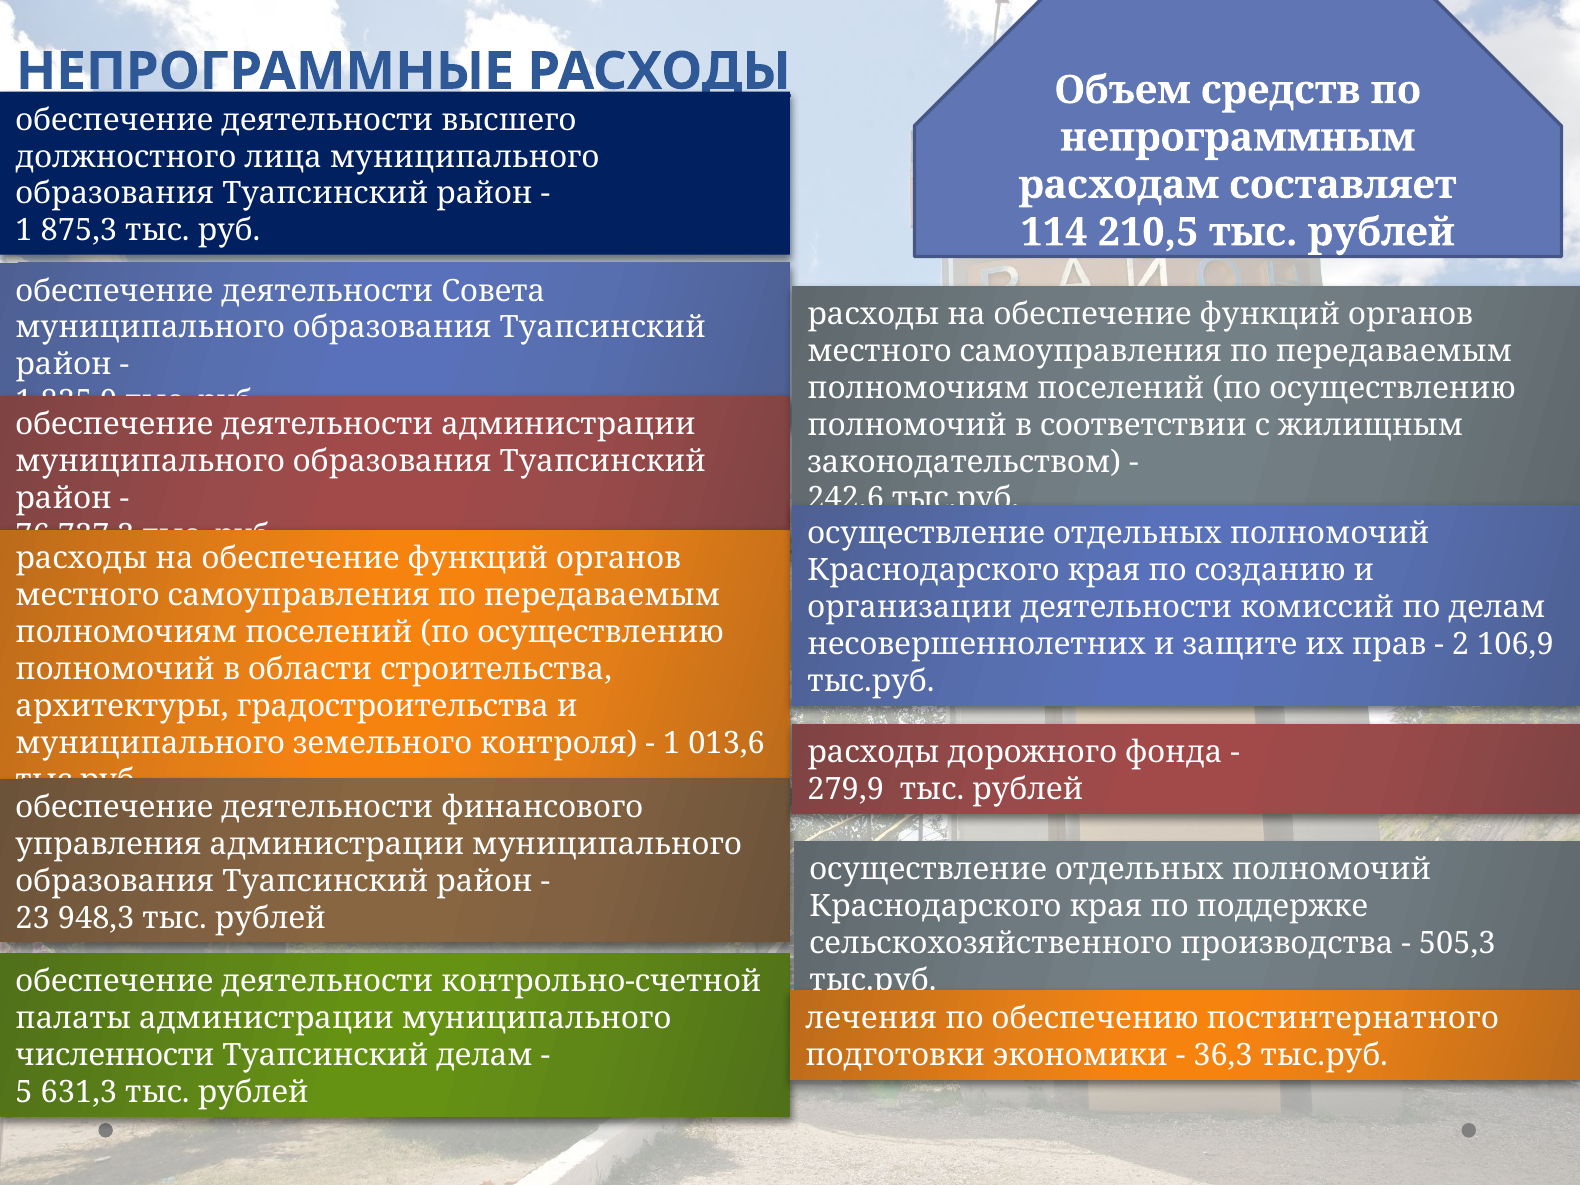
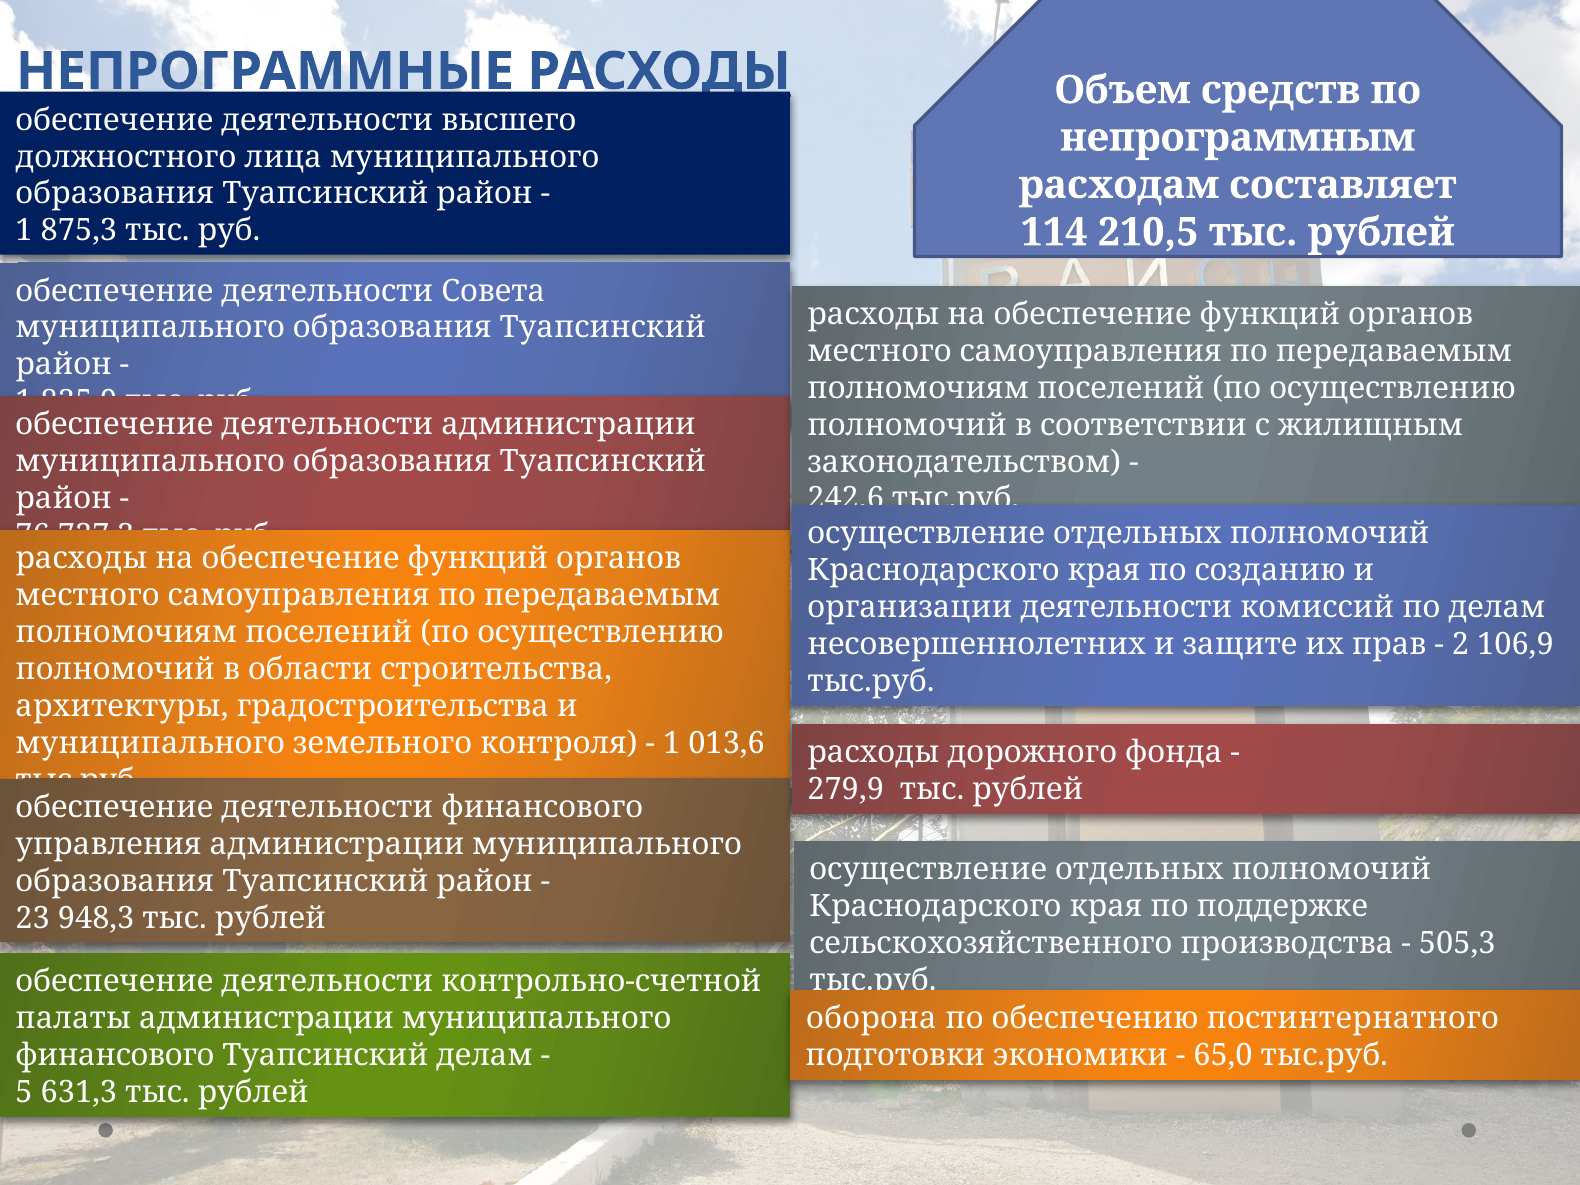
лечения: лечения -> оборона (871, 1019)
численности: численности -> финансового (115, 1055)
36,3: 36,3 -> 65,0 (1223, 1056)
